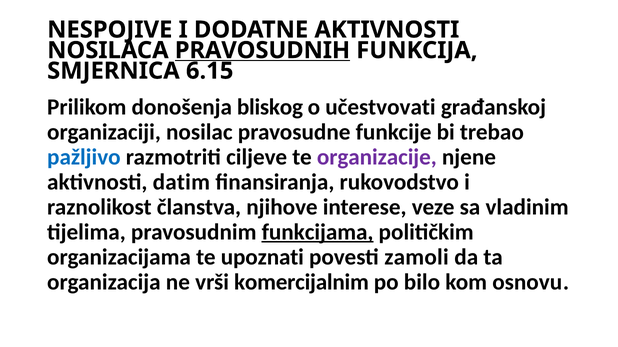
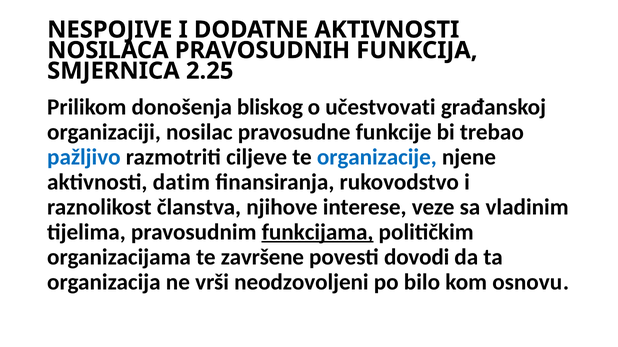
PRAVOSUDNIH underline: present -> none (262, 50)
6.15: 6.15 -> 2.25 (210, 71)
organizacije colour: purple -> blue (377, 157)
upoznati: upoznati -> završene (262, 257)
zamoli: zamoli -> dovodi (417, 257)
komercijalnim: komercijalnim -> neodzovoljeni (301, 282)
